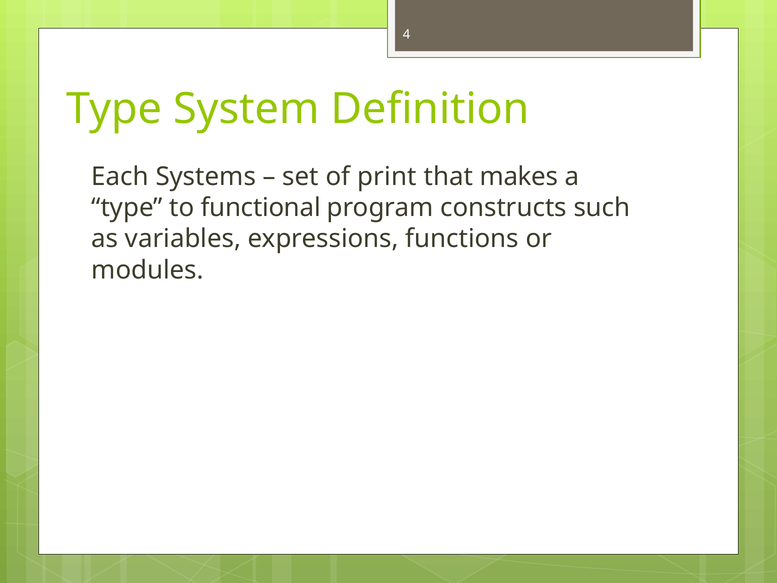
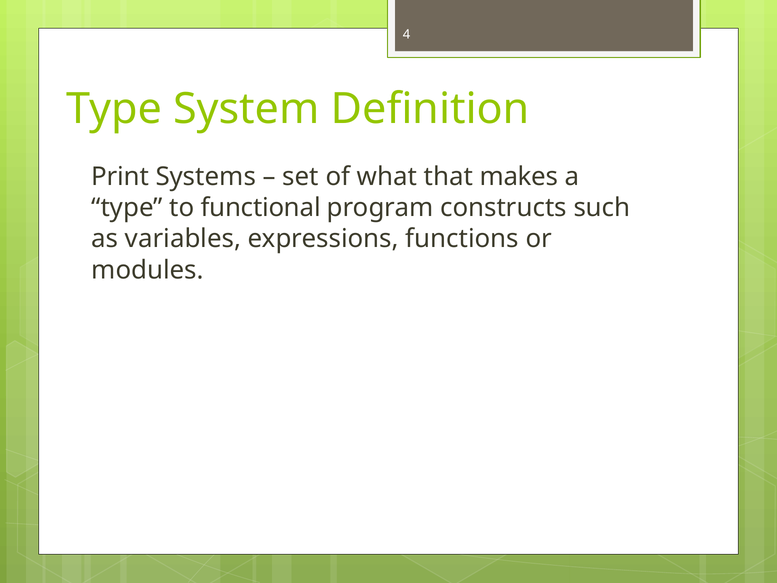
Each: Each -> Print (120, 177)
print: print -> what (387, 177)
